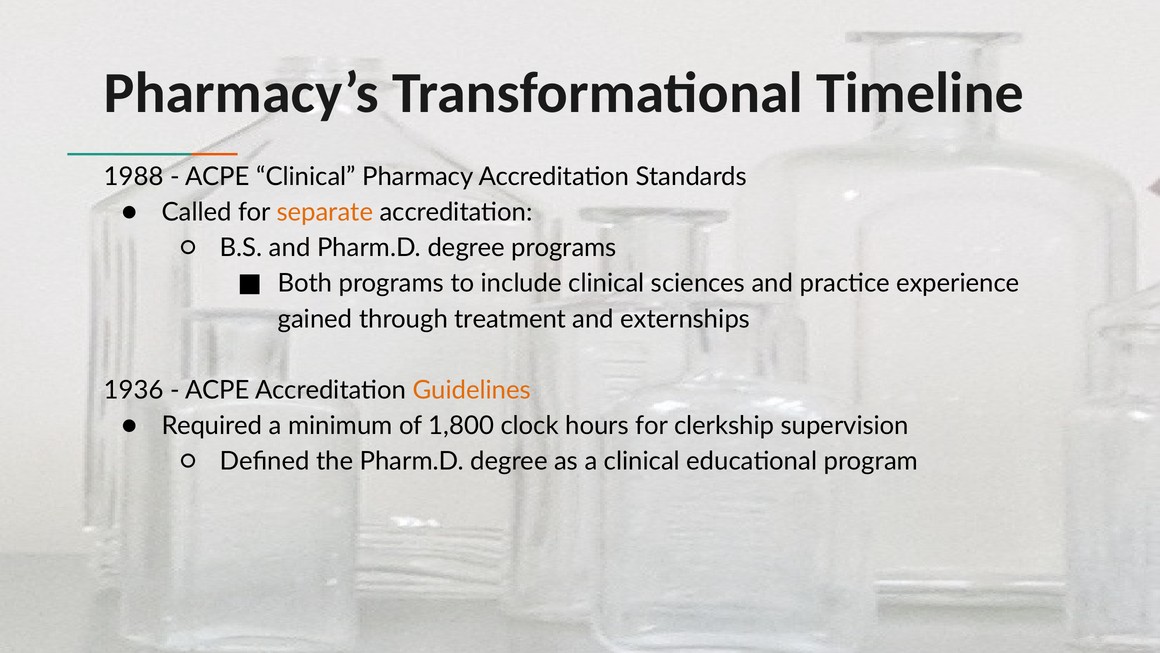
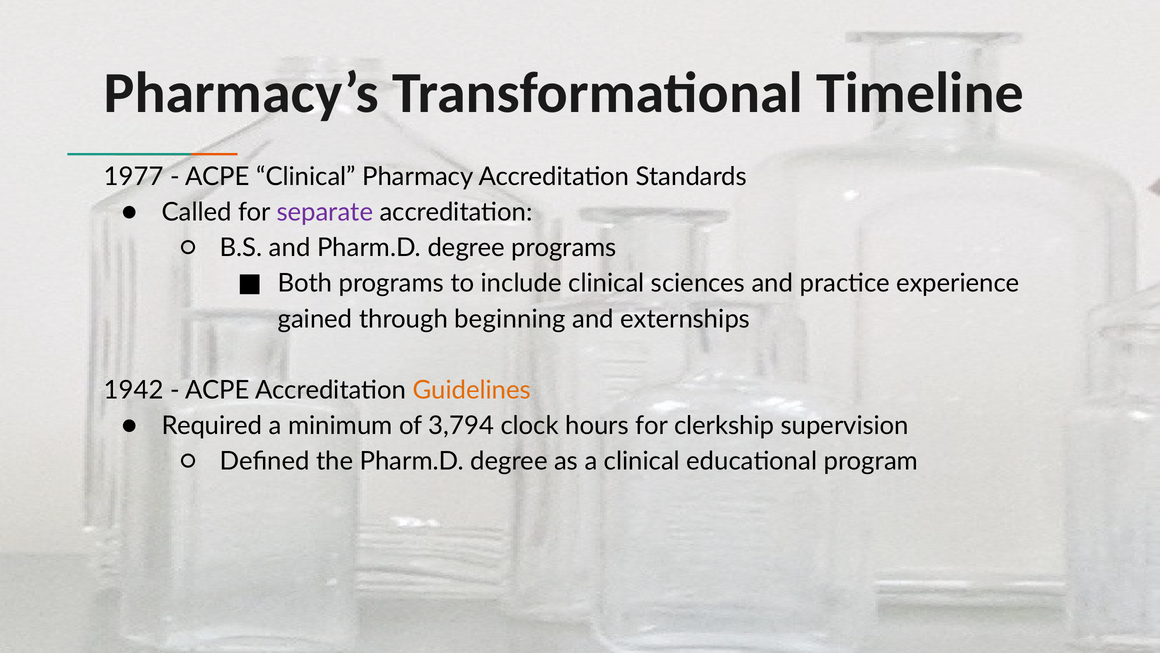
1988: 1988 -> 1977 (134, 177)
separate colour: orange -> purple (325, 212)
treatment: treatment -> beginning (510, 319)
1936: 1936 -> 1942 (134, 390)
1,800: 1,800 -> 3,794 (461, 425)
